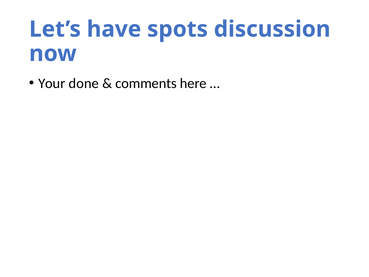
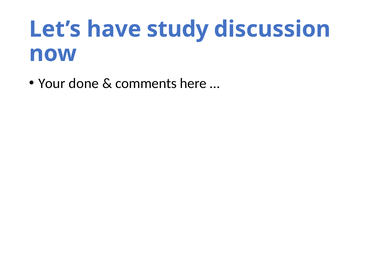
spots: spots -> study (178, 29)
